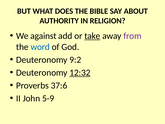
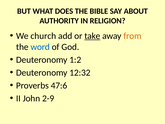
against: against -> church (43, 36)
from colour: purple -> orange (132, 36)
9:2: 9:2 -> 1:2 (75, 60)
12:32 underline: present -> none (80, 72)
37:6: 37:6 -> 47:6 (59, 85)
5-9: 5-9 -> 2-9 (48, 98)
